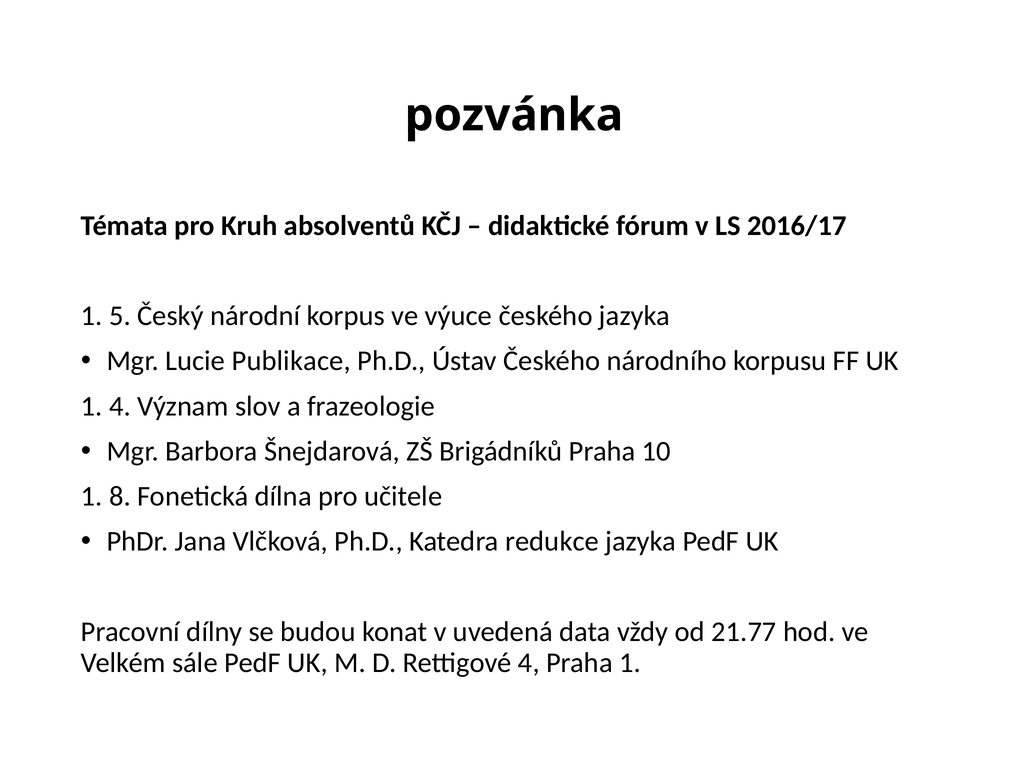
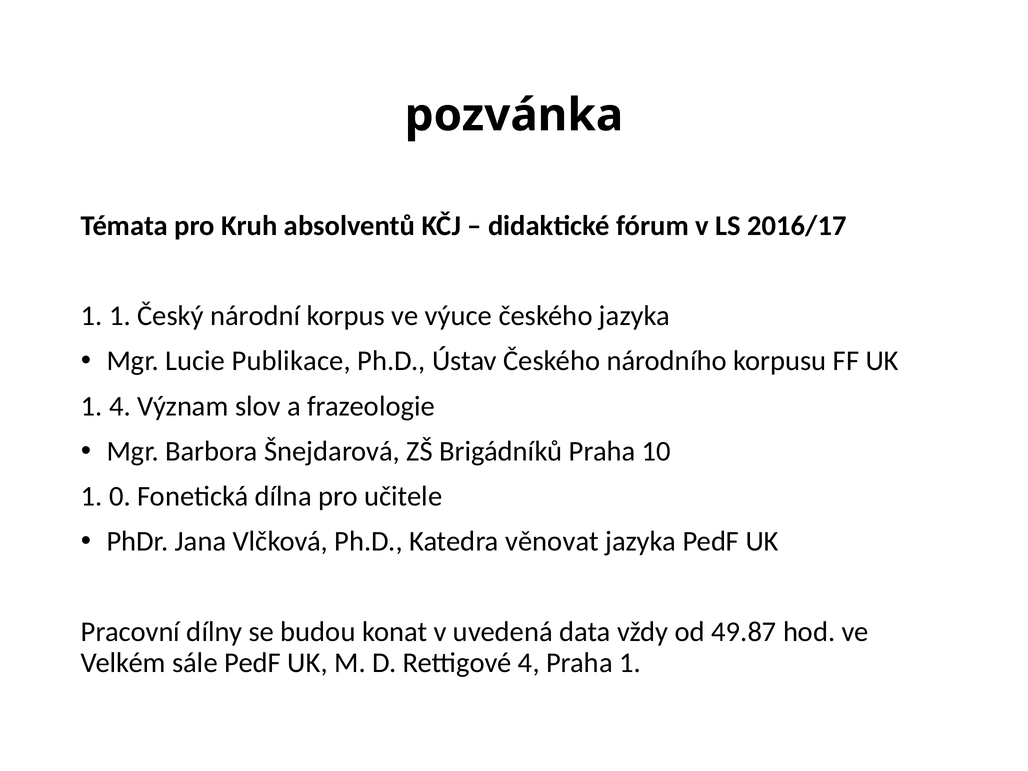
1 5: 5 -> 1 (120, 316)
8: 8 -> 0 (120, 496)
redukce: redukce -> věnovat (552, 542)
21.77: 21.77 -> 49.87 (744, 632)
